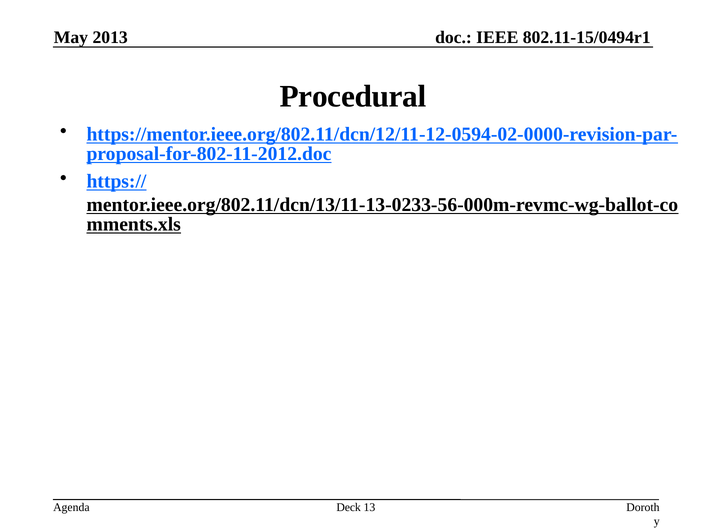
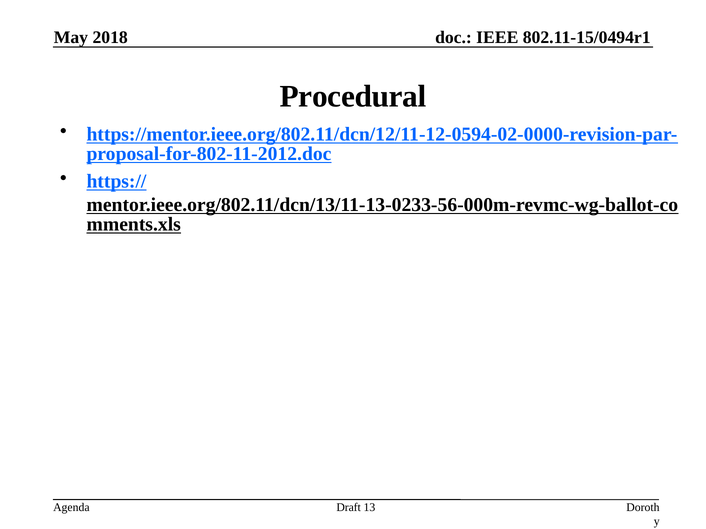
2013: 2013 -> 2018 (110, 38)
Deck: Deck -> Draft (349, 508)
